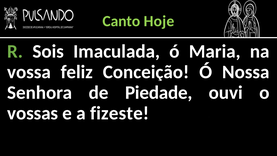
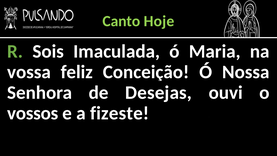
Piedade: Piedade -> Desejas (158, 92)
vossas: vossas -> vossos (33, 113)
